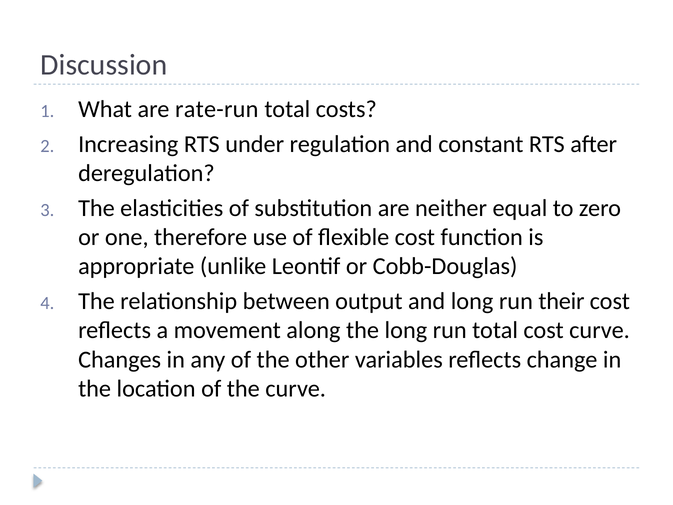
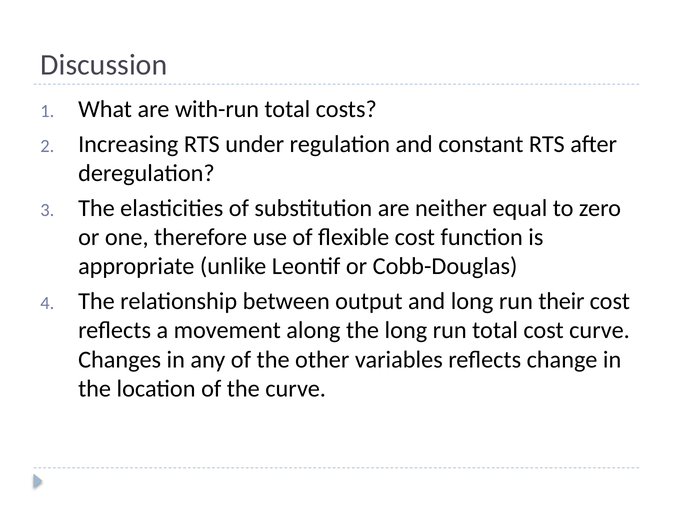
rate-run: rate-run -> with-run (217, 109)
